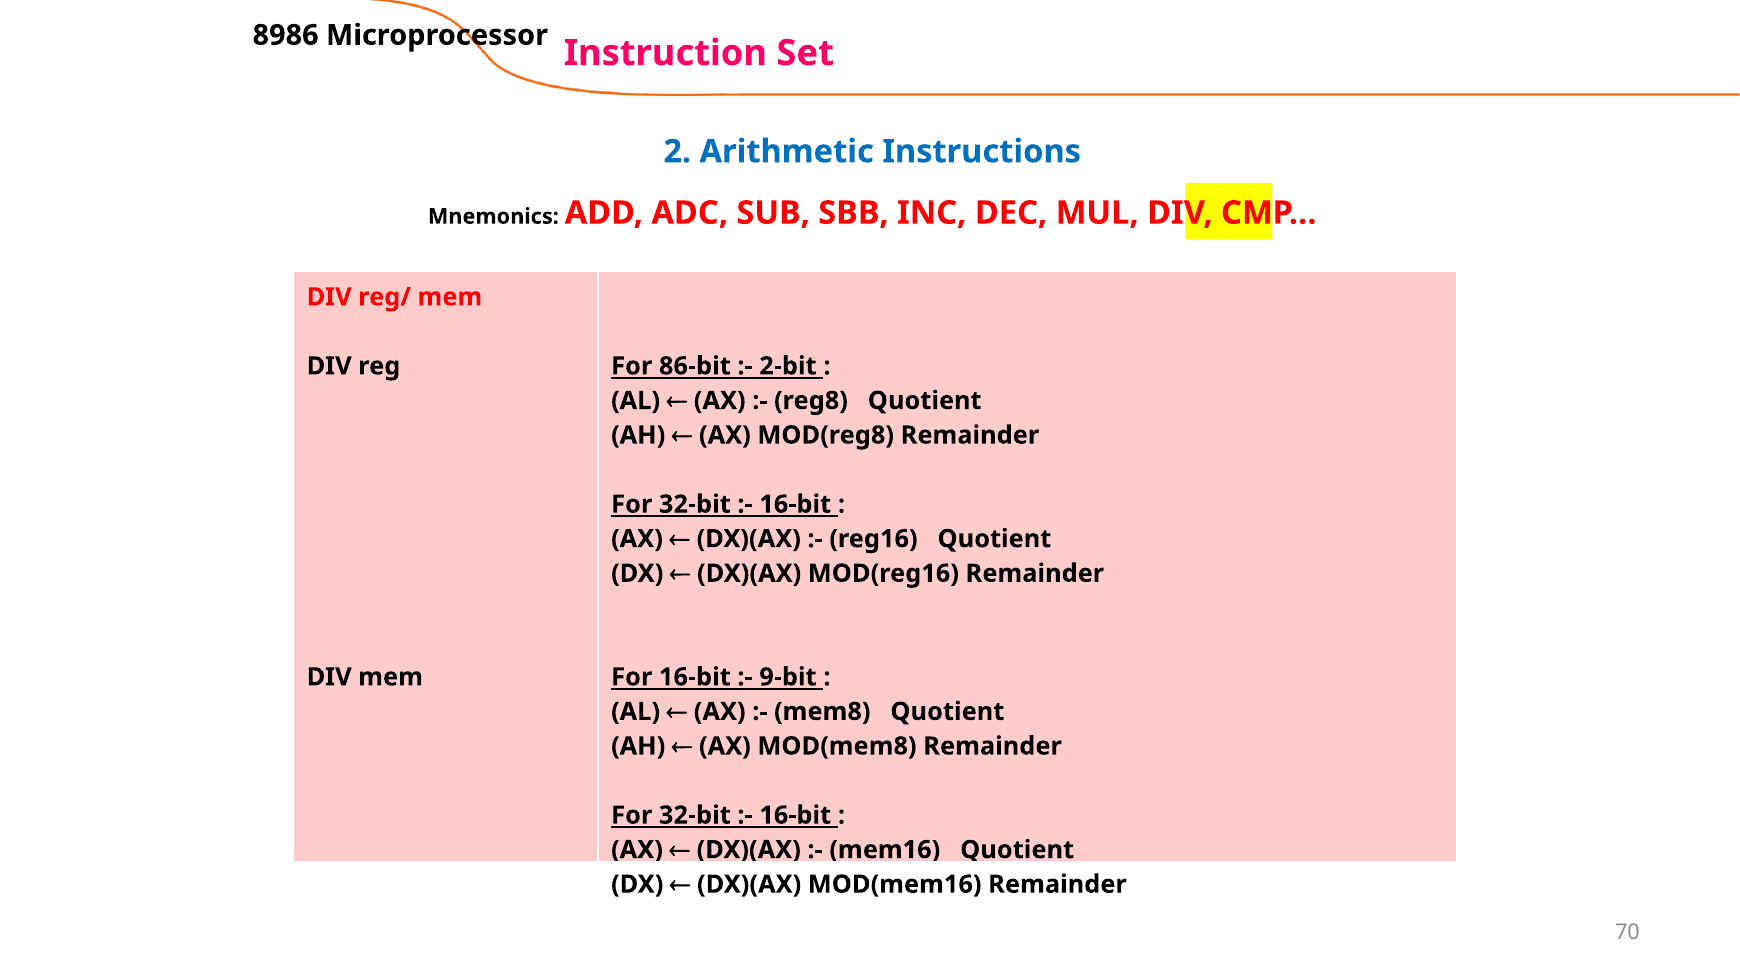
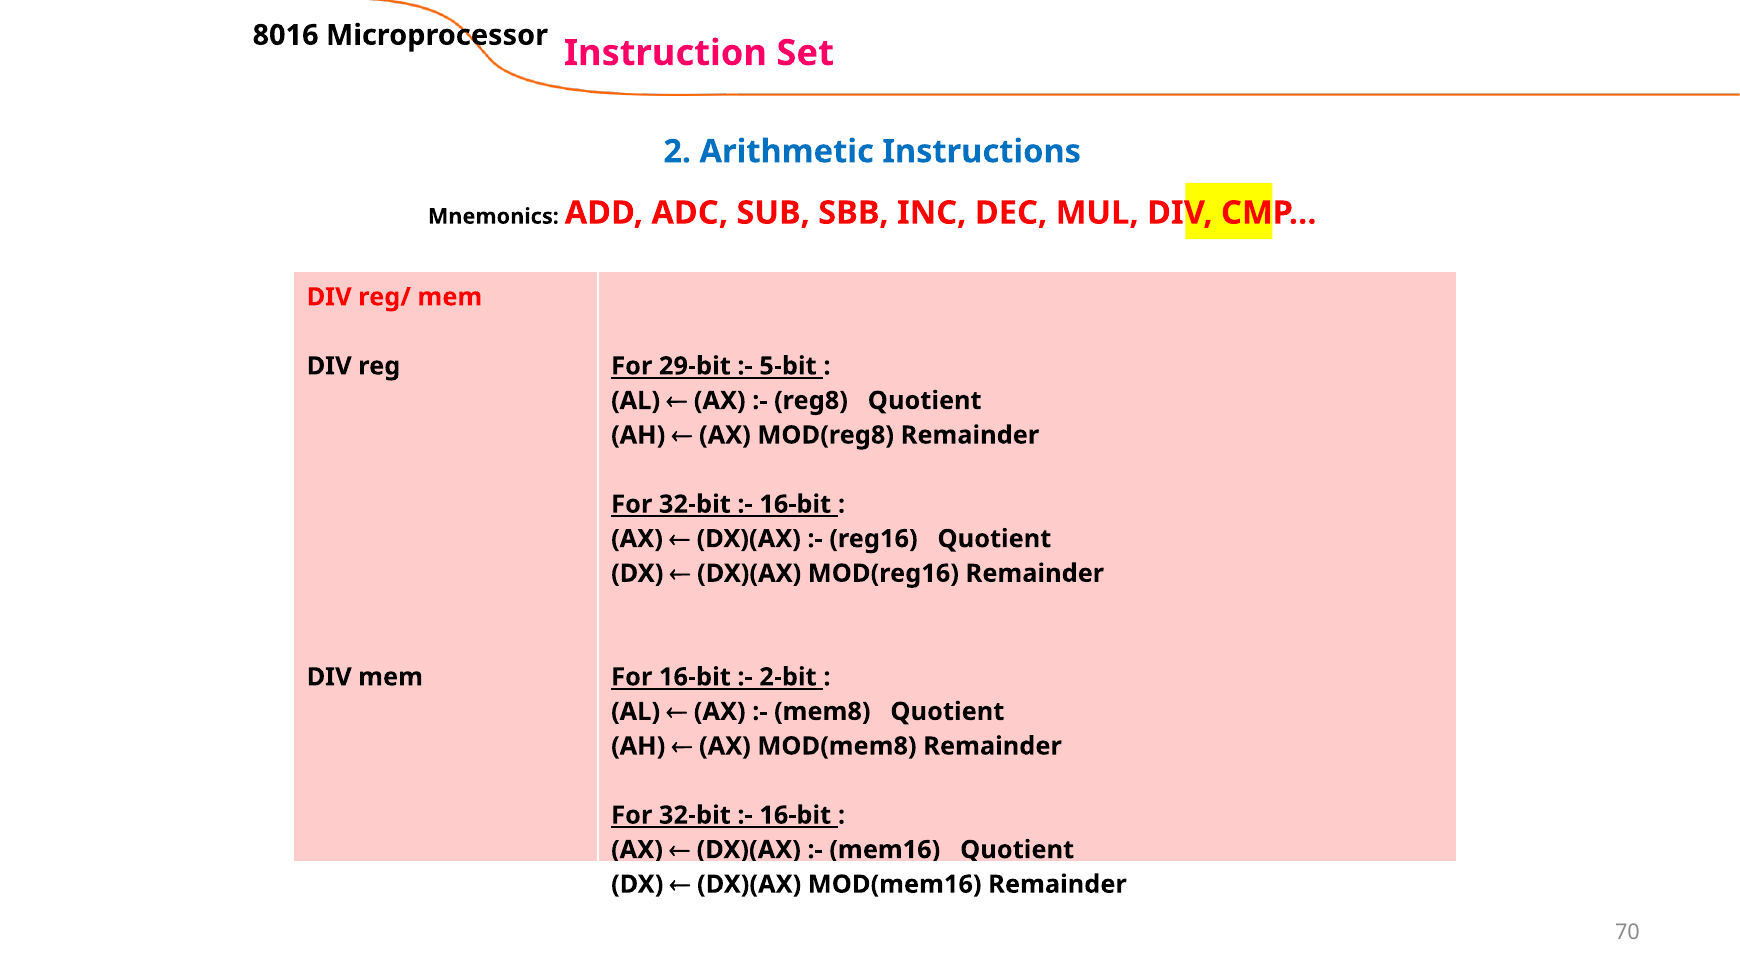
8986: 8986 -> 8016 (286, 35)
86-bit: 86-bit -> 29-bit (695, 366)
2-bit: 2-bit -> 5-bit (788, 366)
9-bit: 9-bit -> 2-bit (788, 678)
